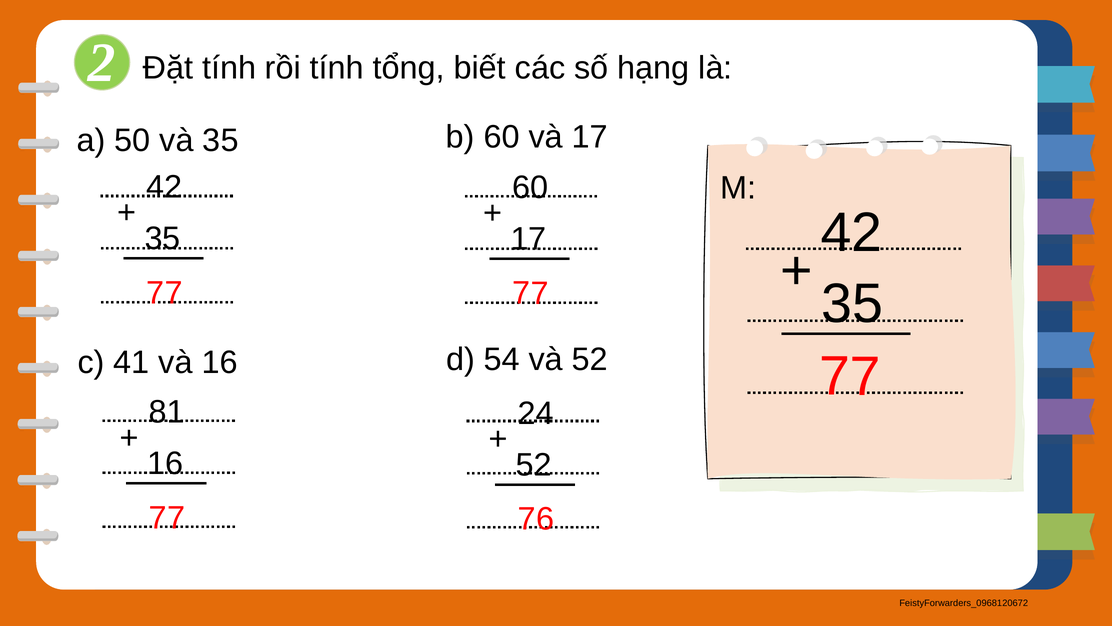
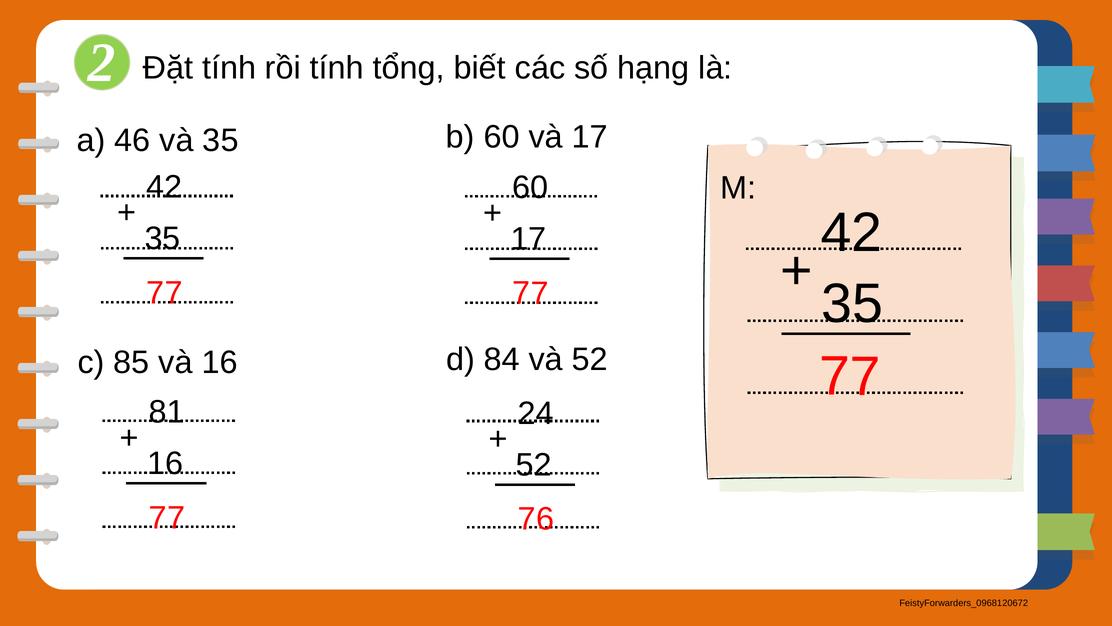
50: 50 -> 46 (132, 141)
41: 41 -> 85 (131, 362)
54: 54 -> 84 (502, 359)
